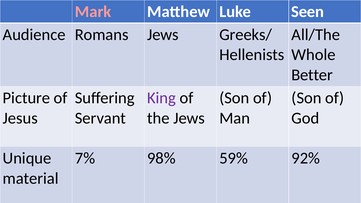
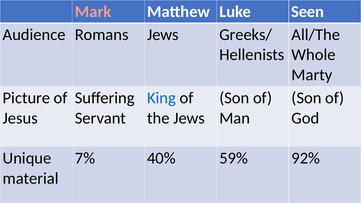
Better: Better -> Marty (312, 75)
King colour: purple -> blue (162, 98)
98%: 98% -> 40% (161, 158)
